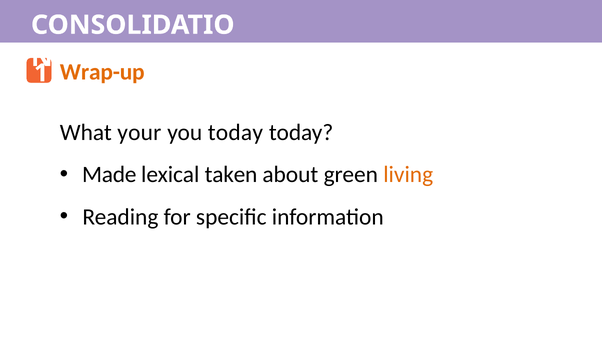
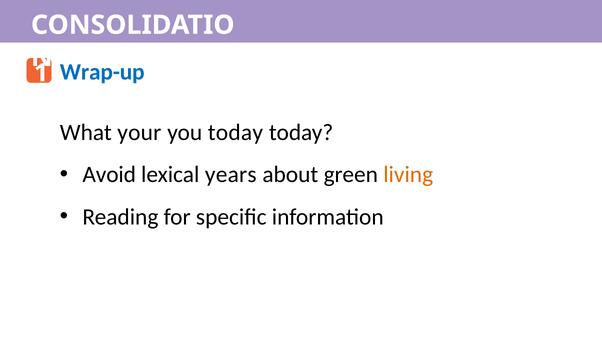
Wrap-up colour: orange -> blue (102, 72)
Made: Made -> Avoid (109, 174)
taken: taken -> years (231, 174)
